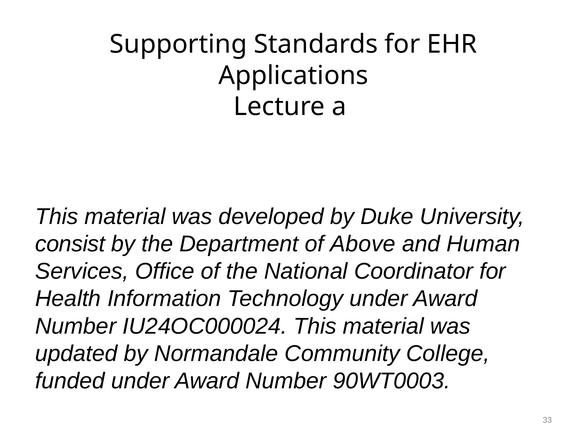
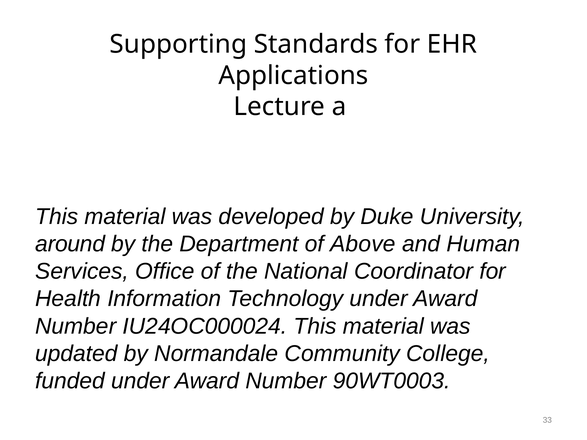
consist: consist -> around (70, 244)
